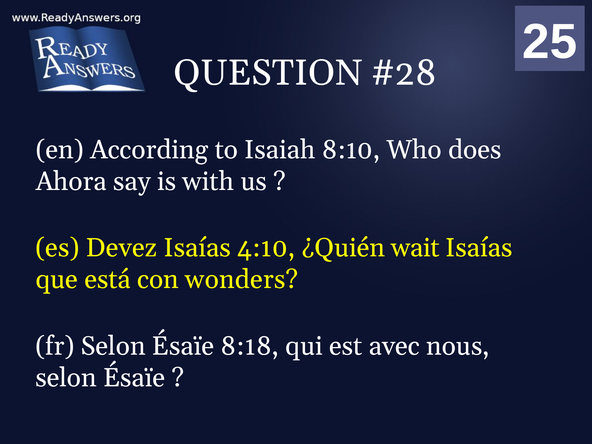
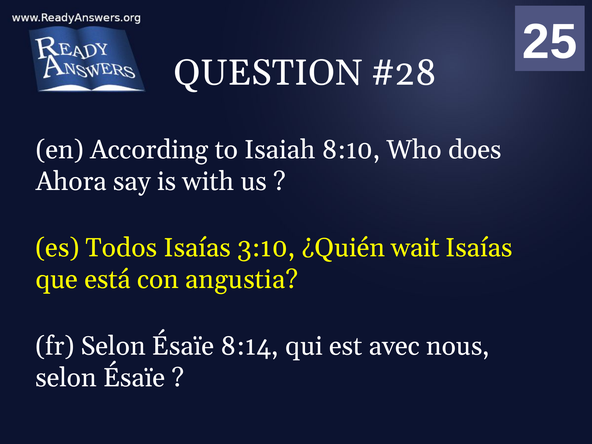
Devez: Devez -> Todos (121, 248)
4:10: 4:10 -> 3:10 (266, 248)
wonders: wonders -> angustia (242, 280)
8:18: 8:18 -> 8:14 (250, 346)
